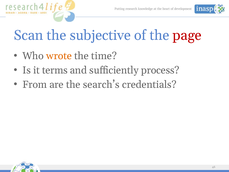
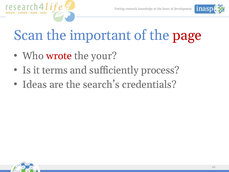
subjective: subjective -> important (100, 35)
wrote colour: orange -> red (59, 56)
time: time -> your (104, 56)
From: From -> Ideas (35, 84)
